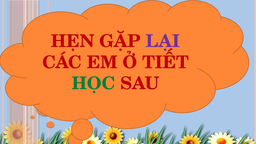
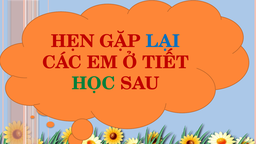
LẠI colour: purple -> blue (163, 41)
